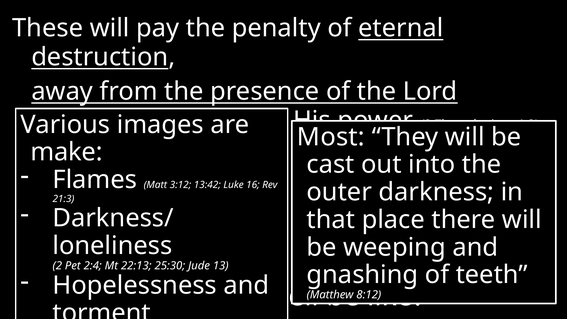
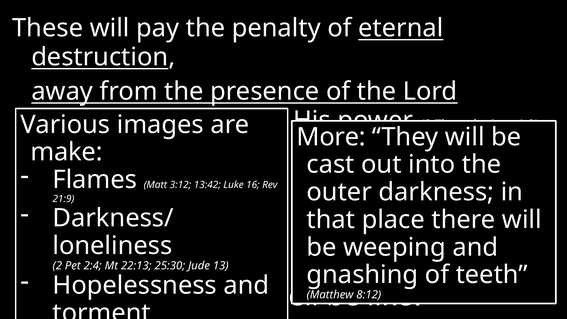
Most: Most -> More (331, 137)
21:3: 21:3 -> 21:9 (63, 199)
